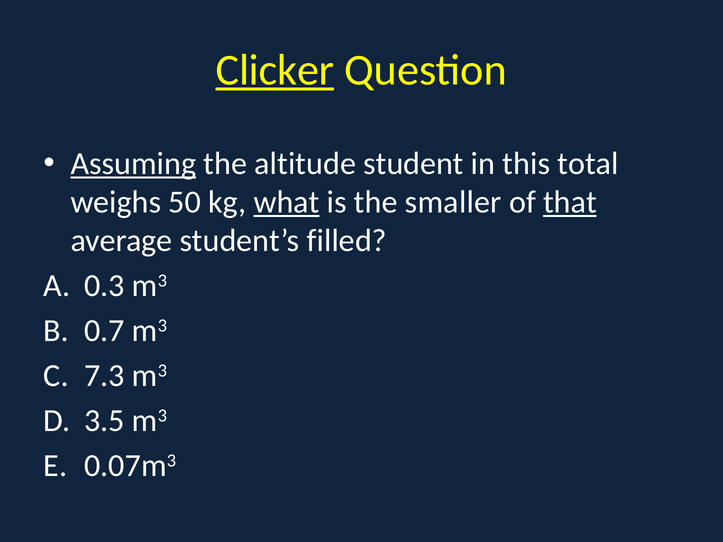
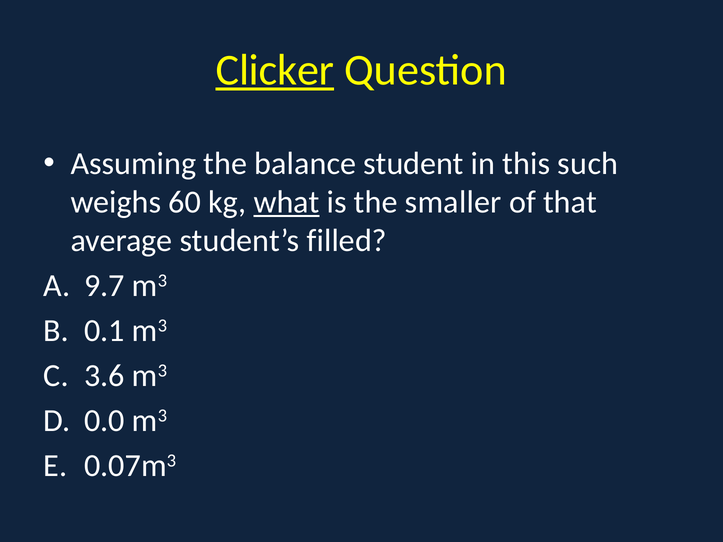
Assuming underline: present -> none (133, 164)
altitude: altitude -> balance (305, 164)
total: total -> such (588, 164)
50: 50 -> 60 (185, 202)
that underline: present -> none (570, 202)
0.3: 0.3 -> 9.7 (104, 286)
0.7: 0.7 -> 0.1 (104, 331)
7.3: 7.3 -> 3.6 (104, 376)
3.5: 3.5 -> 0.0 (104, 421)
